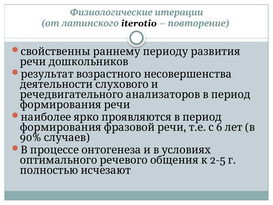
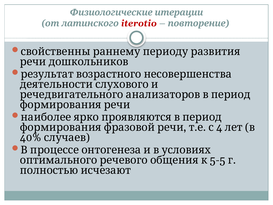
iterotio colour: black -> red (139, 23)
6: 6 -> 4 (219, 127)
90%: 90% -> 40% (31, 137)
2-5: 2-5 -> 5-5 (218, 160)
